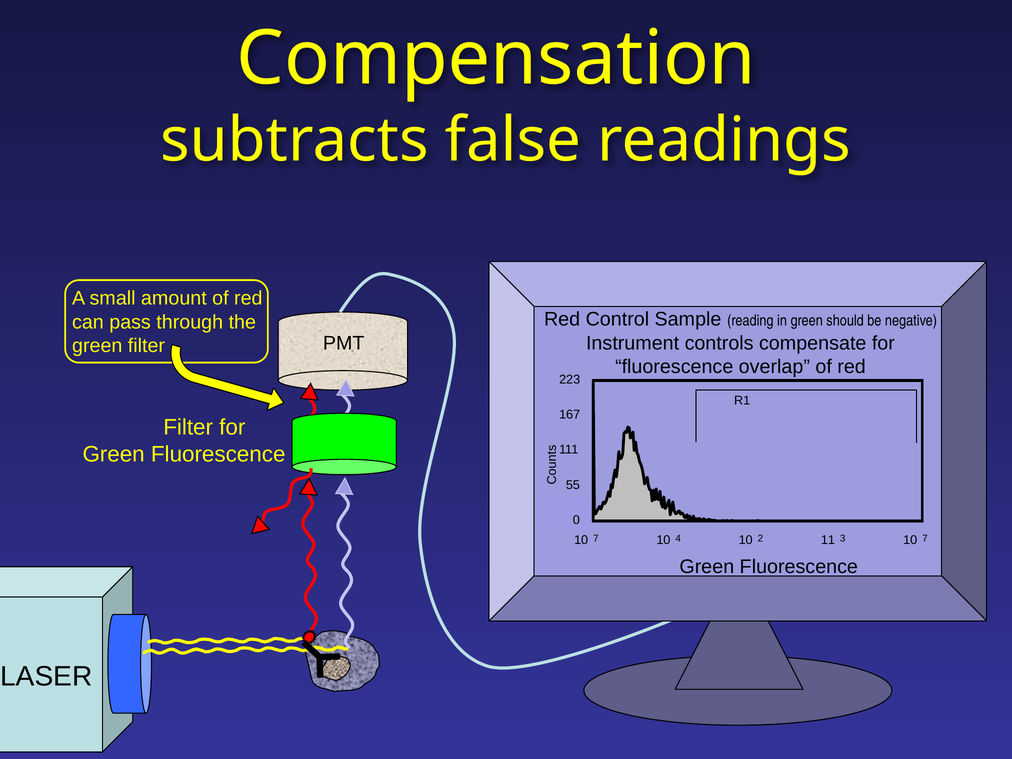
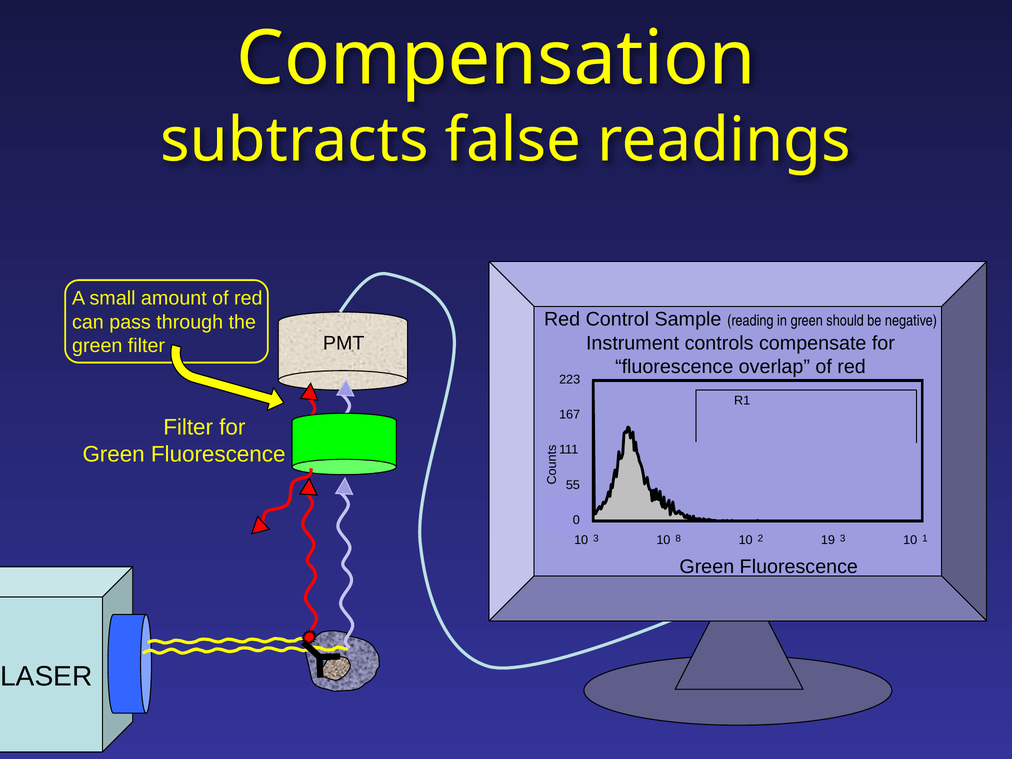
7: 7 -> 3 (596, 538)
4: 4 -> 8 (678, 538)
11: 11 -> 19 (828, 540)
3 10 7: 7 -> 1 (925, 538)
